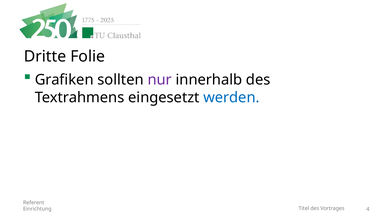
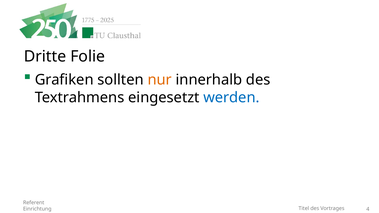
nur colour: purple -> orange (160, 80)
